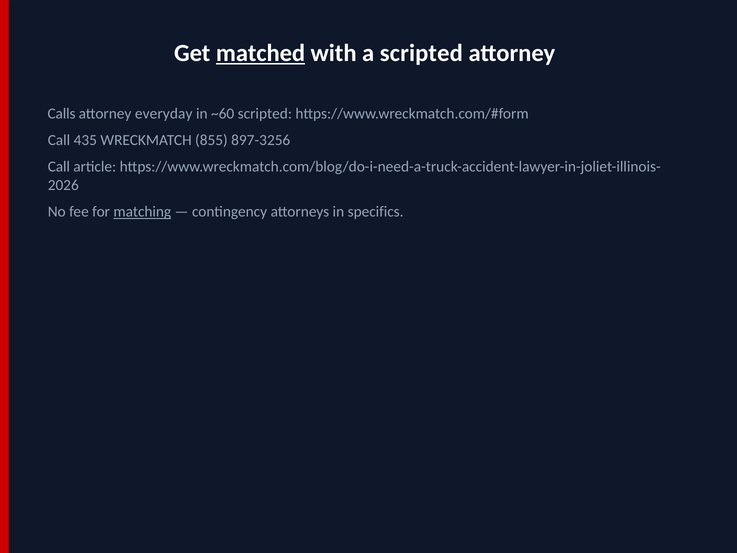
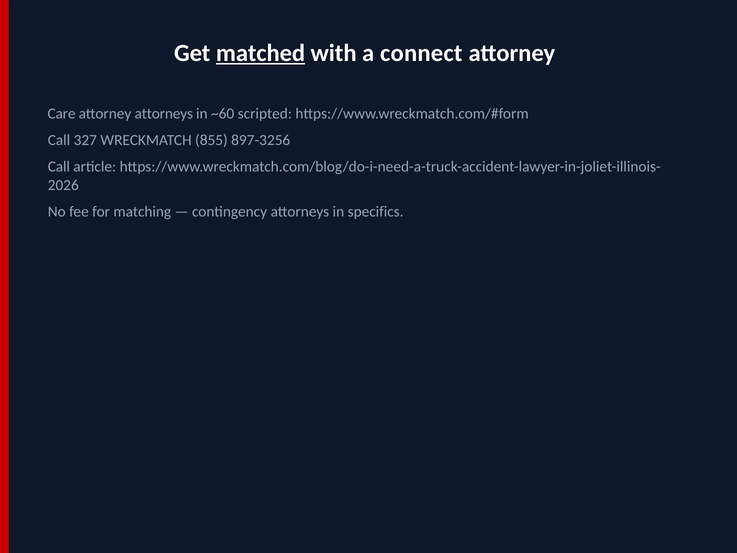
a scripted: scripted -> connect (421, 53)
Calls: Calls -> Care (62, 113)
attorney everyday: everyday -> attorneys (164, 113)
435: 435 -> 327 (85, 140)
matching underline: present -> none (142, 212)
